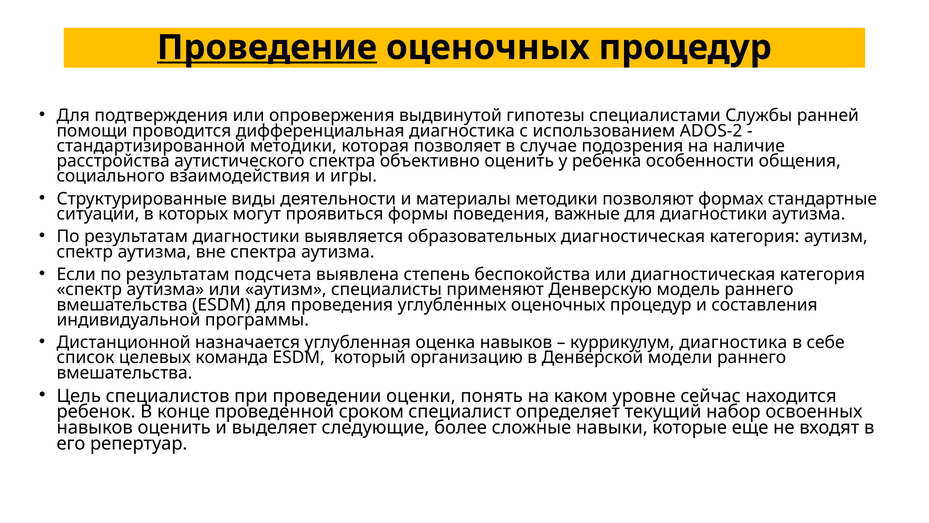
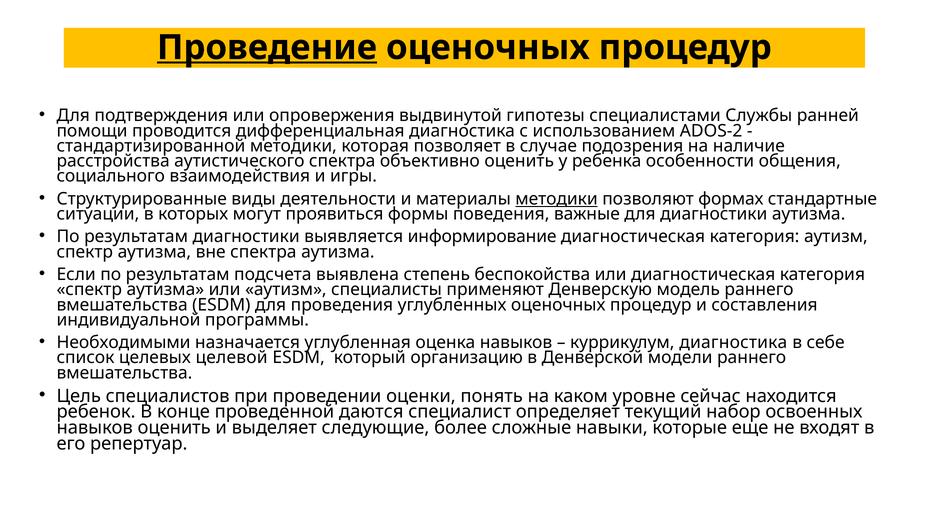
методики underline: none -> present (557, 199)
образовательных: образовательных -> информирование (482, 237)
Дистанционной: Дистанционной -> Необходимыми (124, 342)
команда: команда -> целевой (232, 357)
сроком: сроком -> даются (371, 411)
